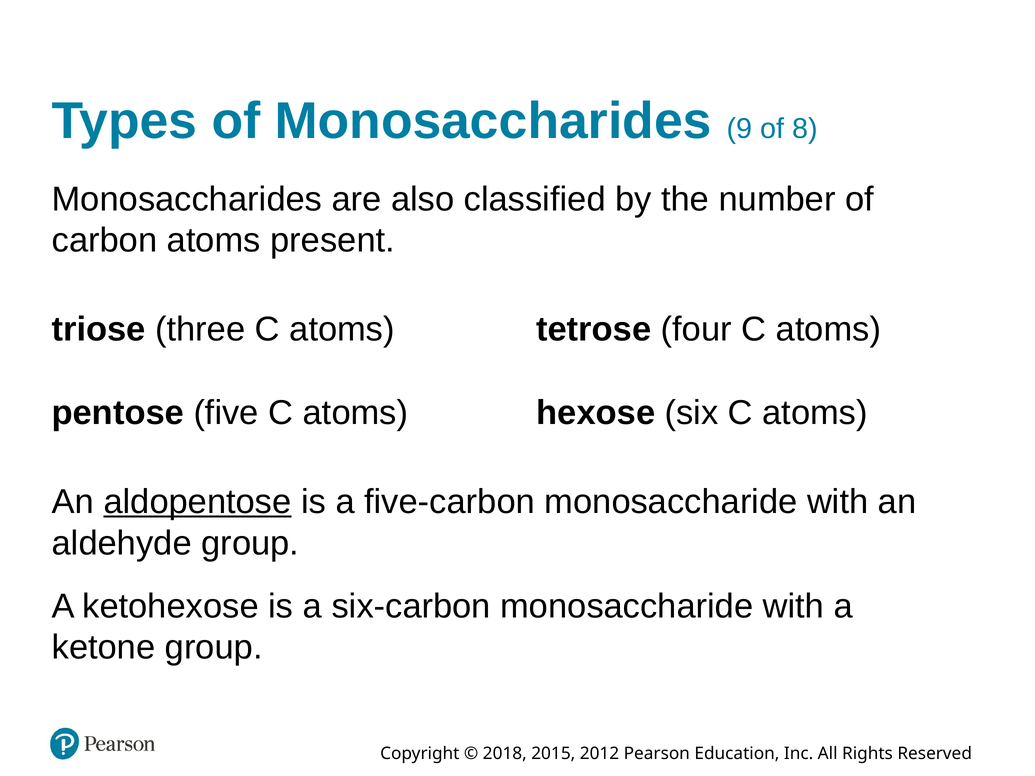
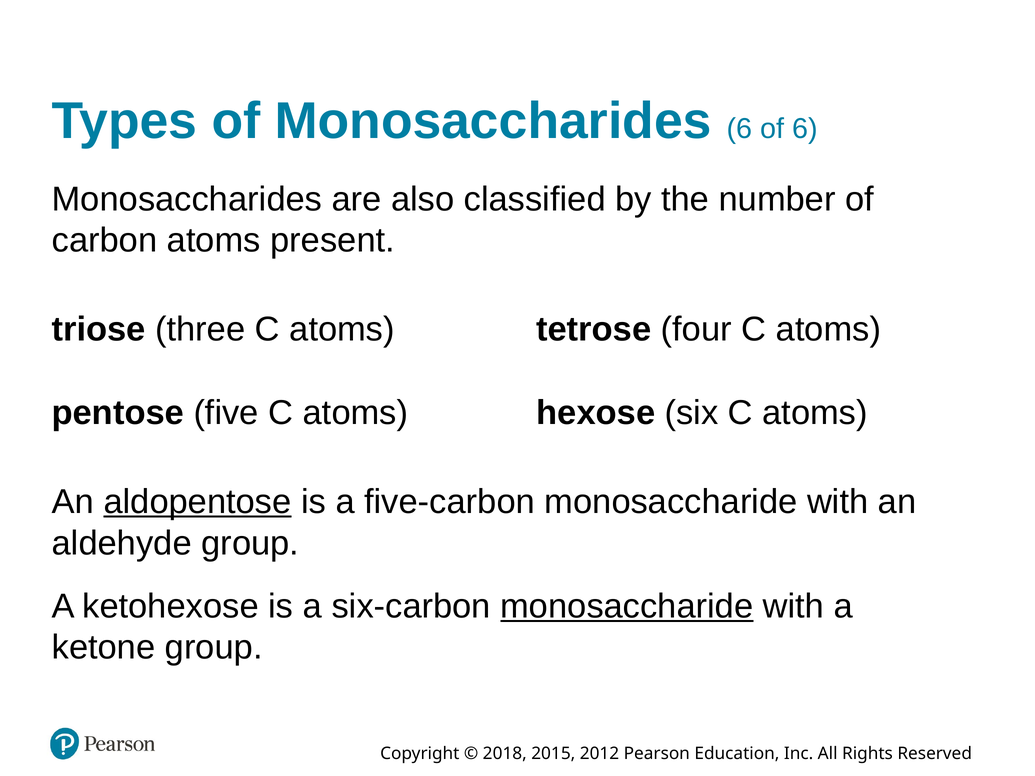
Monosaccharides 9: 9 -> 6 (739, 129)
of 8: 8 -> 6 (805, 129)
monosaccharide underline: none -> present (627, 606)
